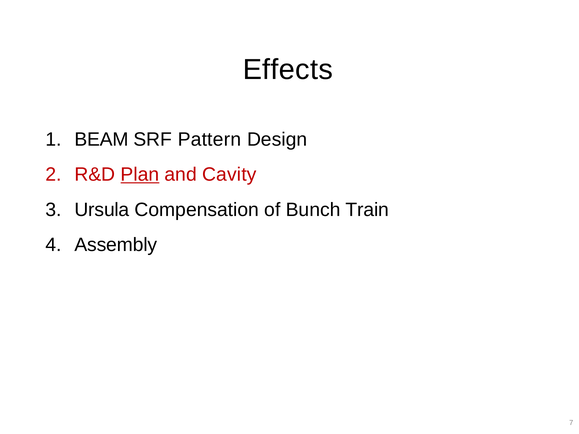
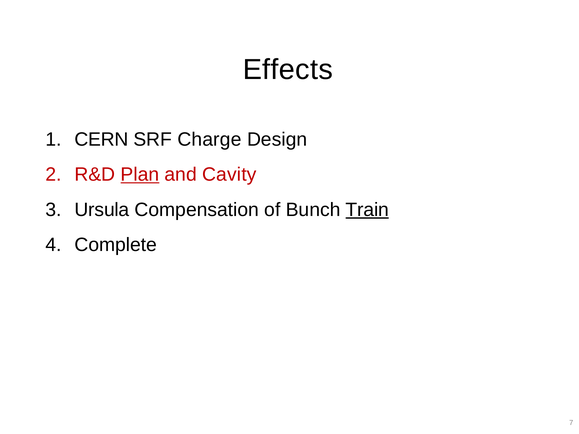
BEAM: BEAM -> CERN (101, 140)
Pattern: Pattern -> Charge (209, 140)
Train underline: none -> present (367, 210)
Assembly: Assembly -> Complete (116, 245)
